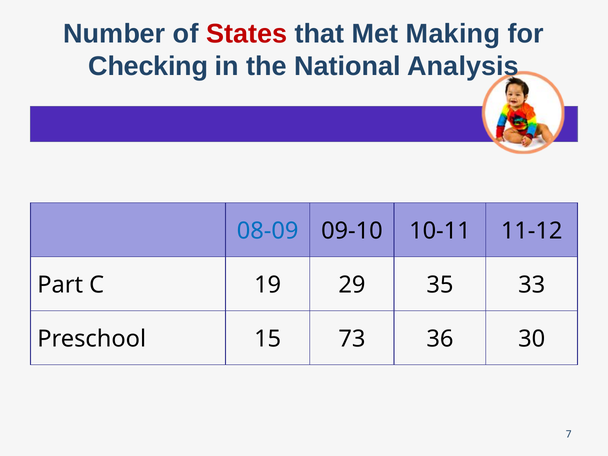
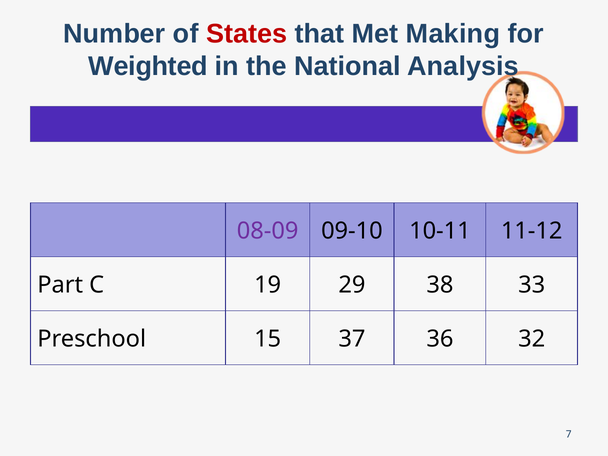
Checking: Checking -> Weighted (148, 66)
08-09 colour: blue -> purple (268, 231)
35: 35 -> 38 (440, 285)
73: 73 -> 37 (352, 339)
30: 30 -> 32 (532, 339)
